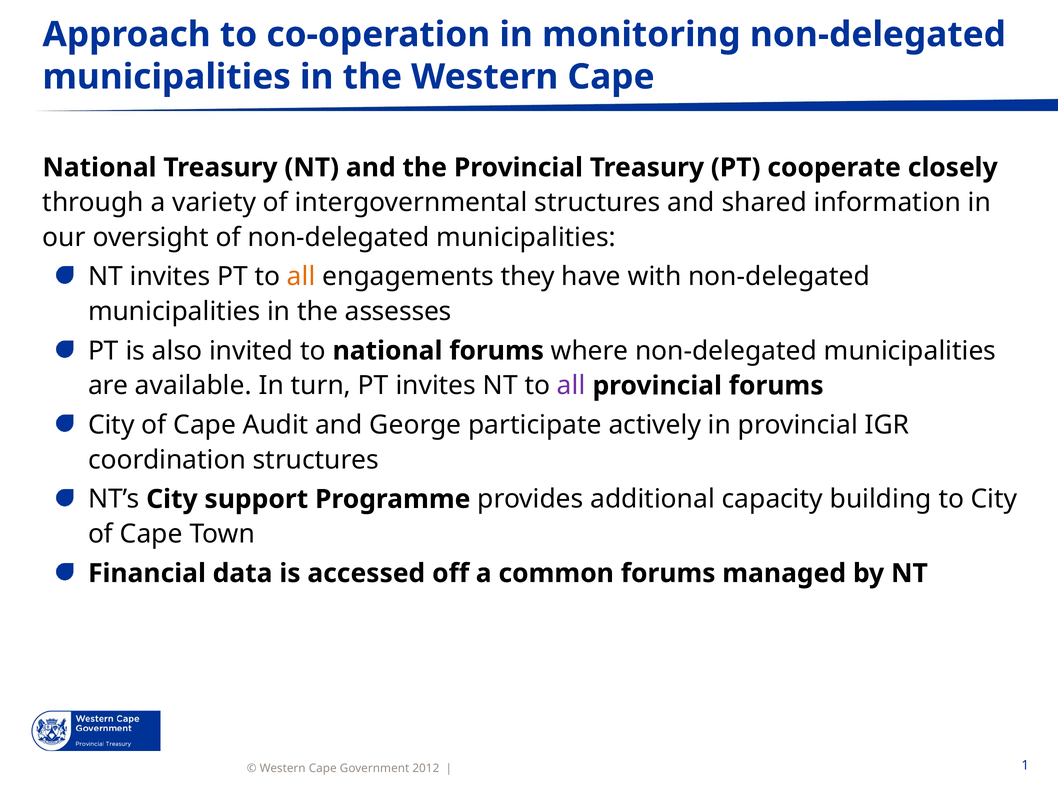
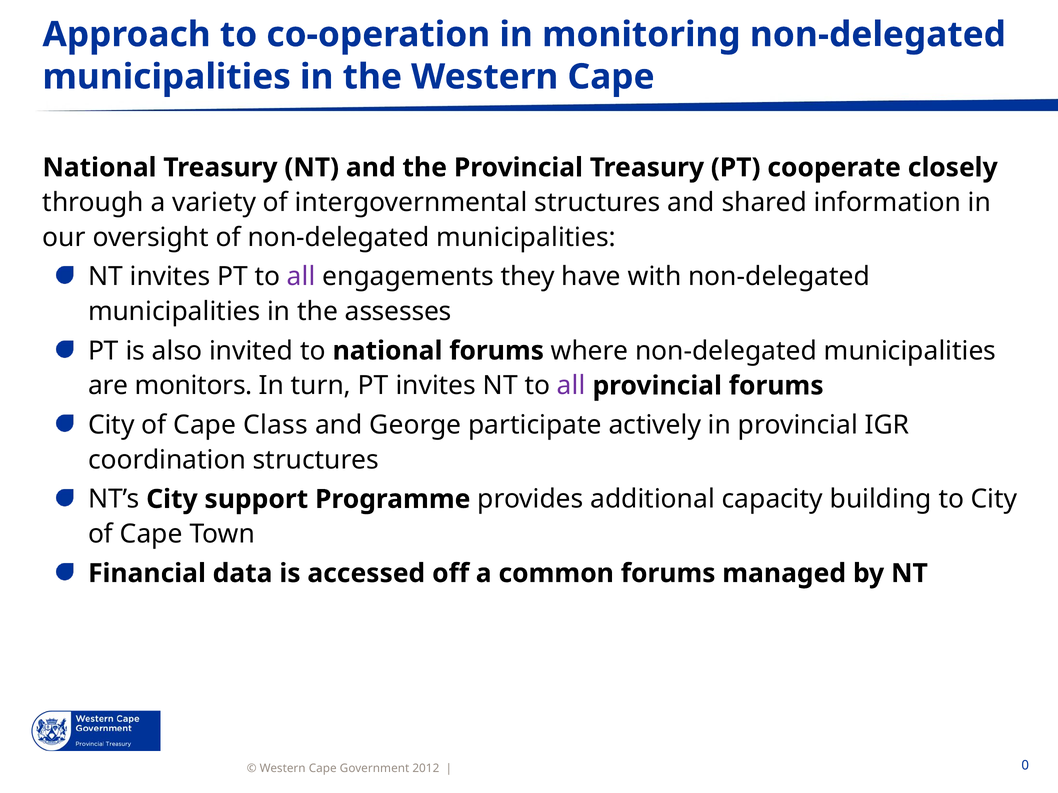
all colour: orange -> purple (301, 277)
available: available -> monitors (194, 386)
Audit: Audit -> Class (275, 425)
1: 1 -> 0 (1025, 766)
